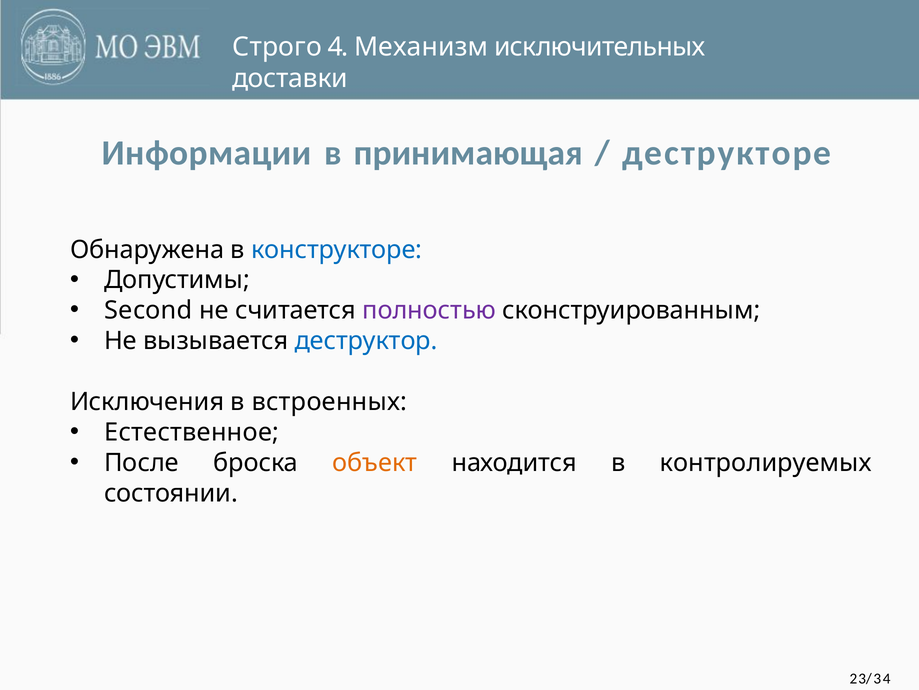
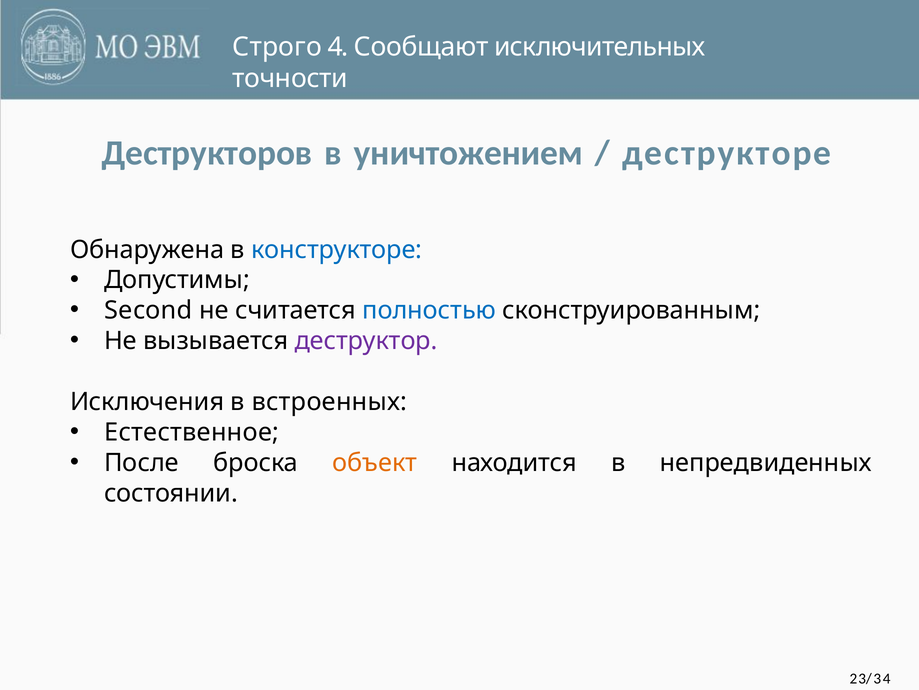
Механизм: Механизм -> Сообщают (421, 47)
доставки: доставки -> точности (290, 79)
Информации: Информации -> Деструкторов (207, 153)
принимающая: принимающая -> уничтожением (468, 153)
полностью colour: purple -> blue (429, 310)
деструктор colour: blue -> purple (366, 341)
контролируемых: контролируемых -> непредвиденных (766, 463)
